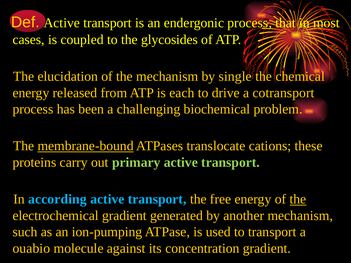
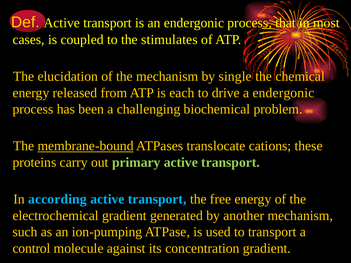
glycosides: glycosides -> stimulates (169, 40)
a cotransport: cotransport -> endergonic (283, 93)
the underline: present -> none (298, 199)
ouabio: ouabio -> control (31, 249)
